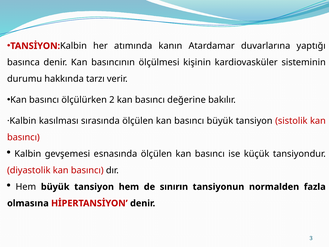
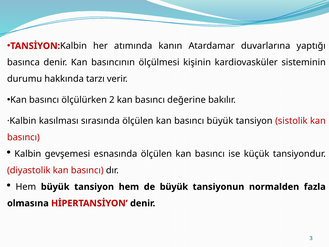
de sınırın: sınırın -> büyük (174, 187)
